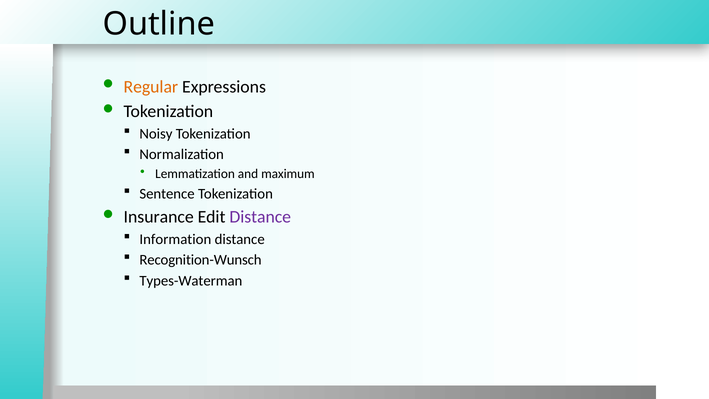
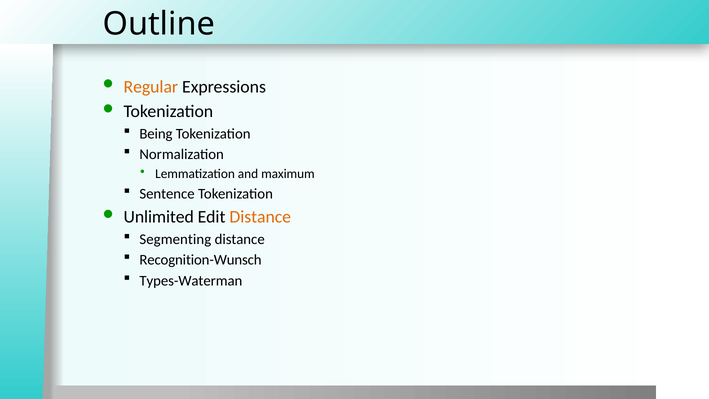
Noisy: Noisy -> Being (156, 134)
Insurance: Insurance -> Unlimited (159, 217)
Distance colour: purple -> orange (260, 217)
Information: Information -> Segmenting (175, 239)
